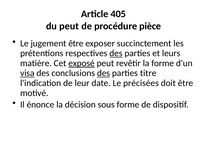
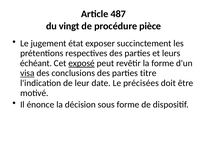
405: 405 -> 487 (118, 14)
du peut: peut -> vingt (69, 26)
jugement être: être -> état (76, 43)
des underline: present -> none (116, 53)
matière: matière -> échéant (36, 63)
des underline: present -> none (104, 73)
